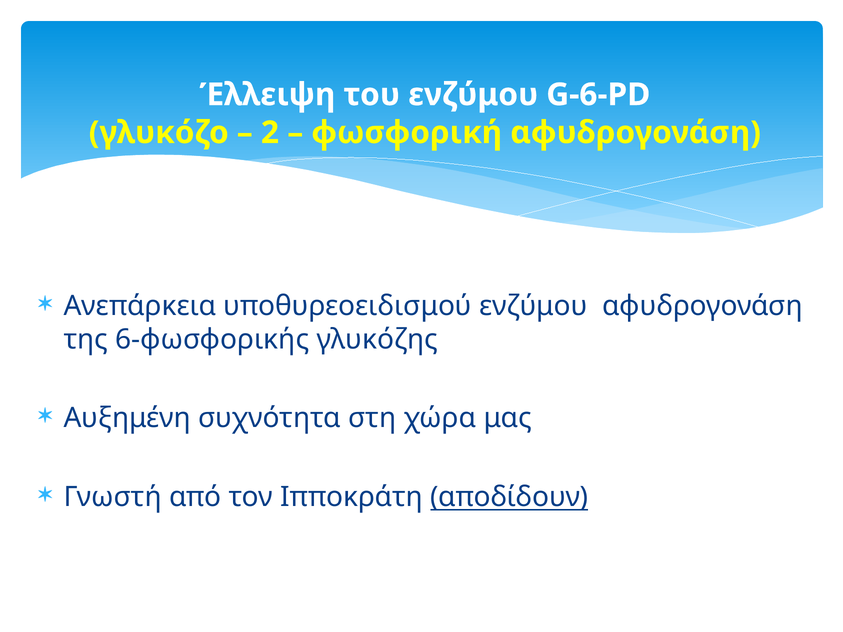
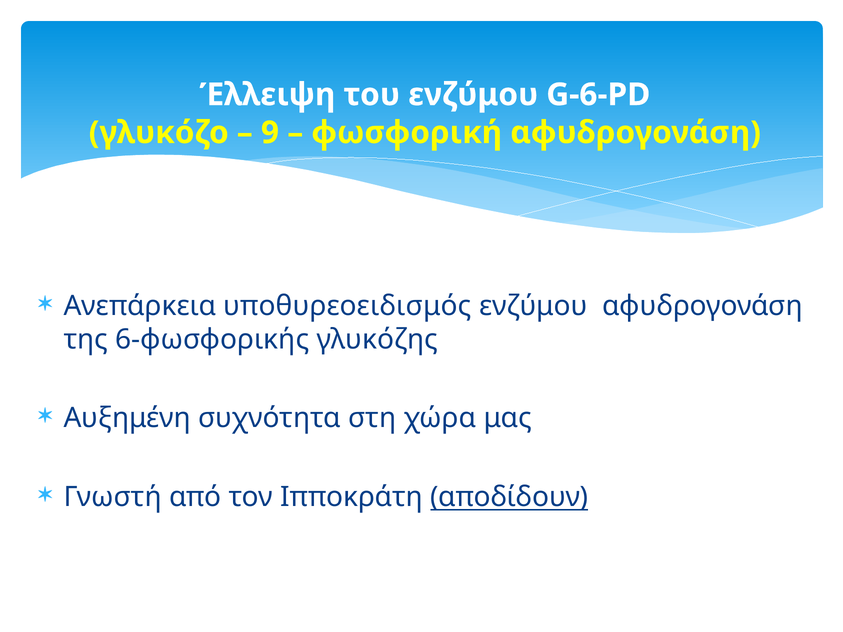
2: 2 -> 9 (270, 133)
υποθυρεοειδισμού: υποθυρεοειδισμού -> υποθυρεοειδισμός (347, 306)
